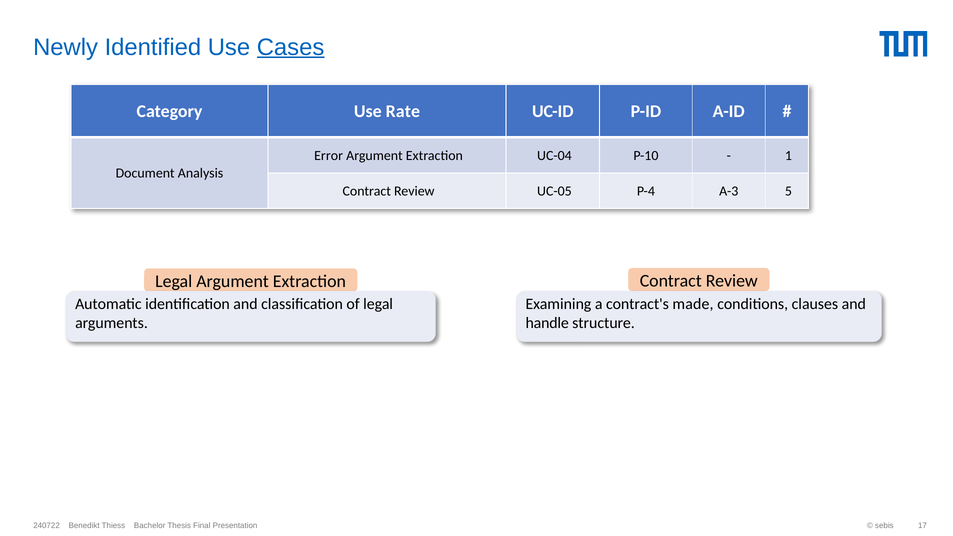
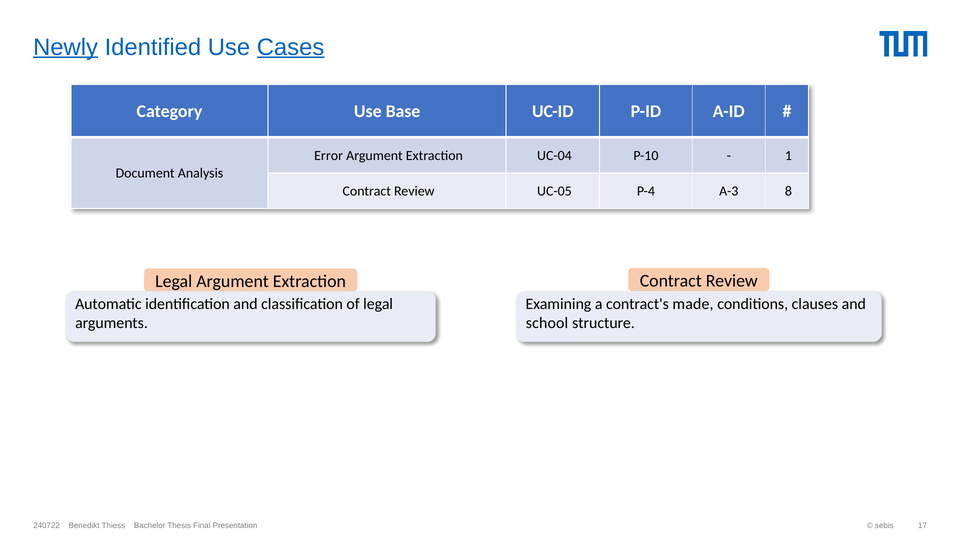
Newly underline: none -> present (66, 47)
Rate: Rate -> Base (403, 111)
5: 5 -> 8 (788, 191)
handle: handle -> school (547, 323)
